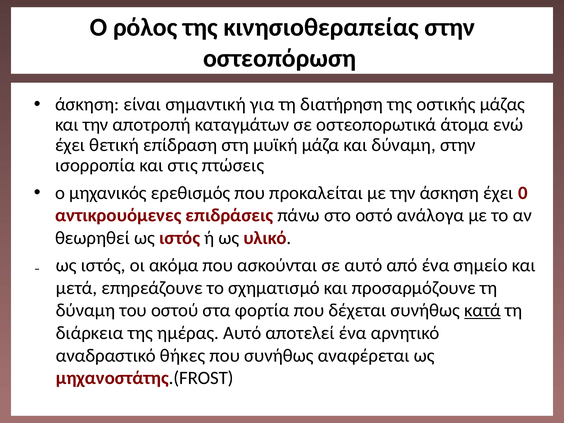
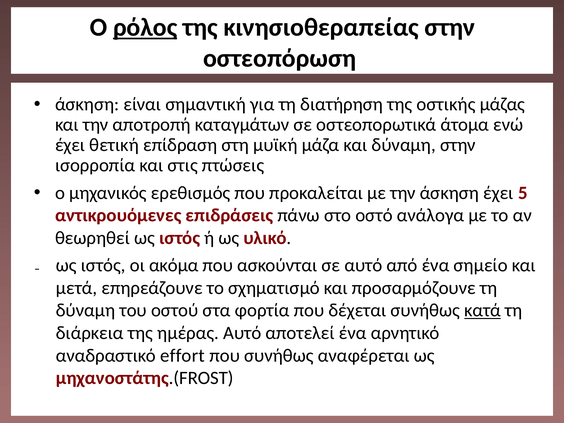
ρόλος underline: none -> present (145, 27)
0: 0 -> 5 (523, 193)
θήκες: θήκες -> effort (182, 356)
